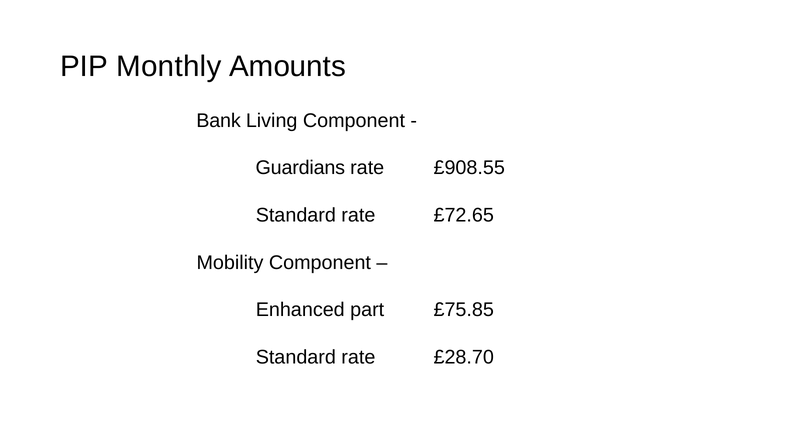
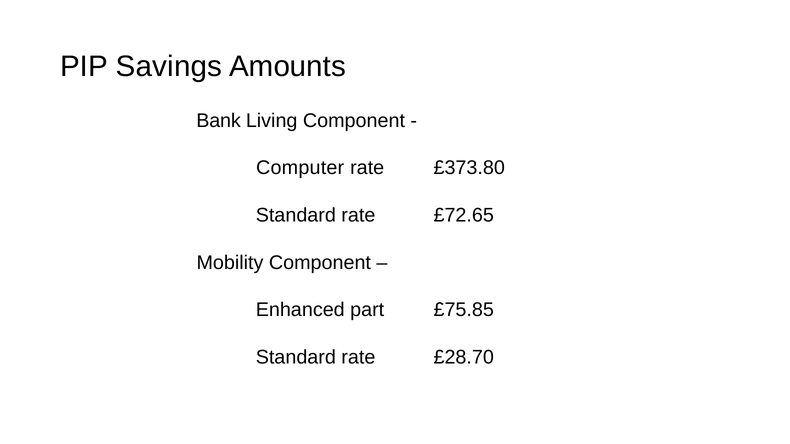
Monthly: Monthly -> Savings (169, 66)
Guardians: Guardians -> Computer (300, 168)
£908.55: £908.55 -> £373.80 (469, 168)
